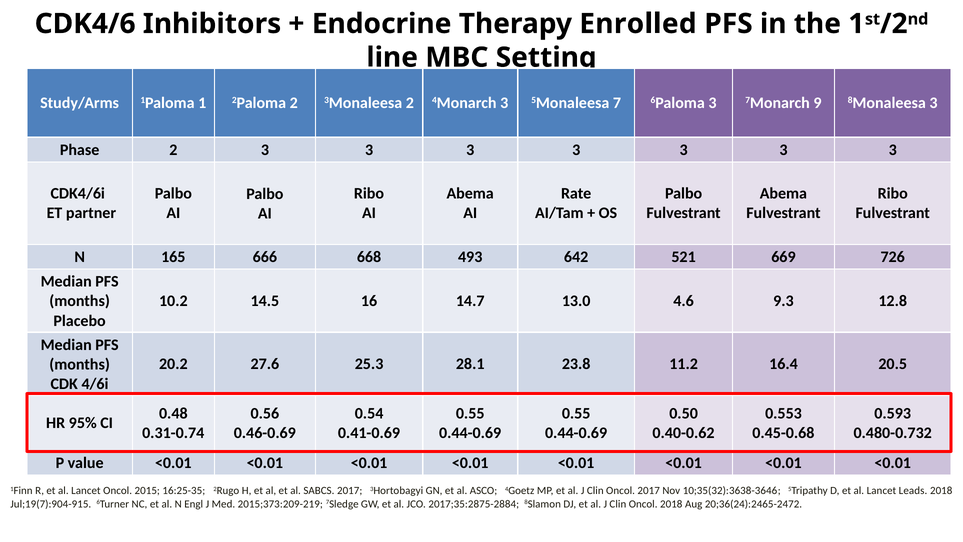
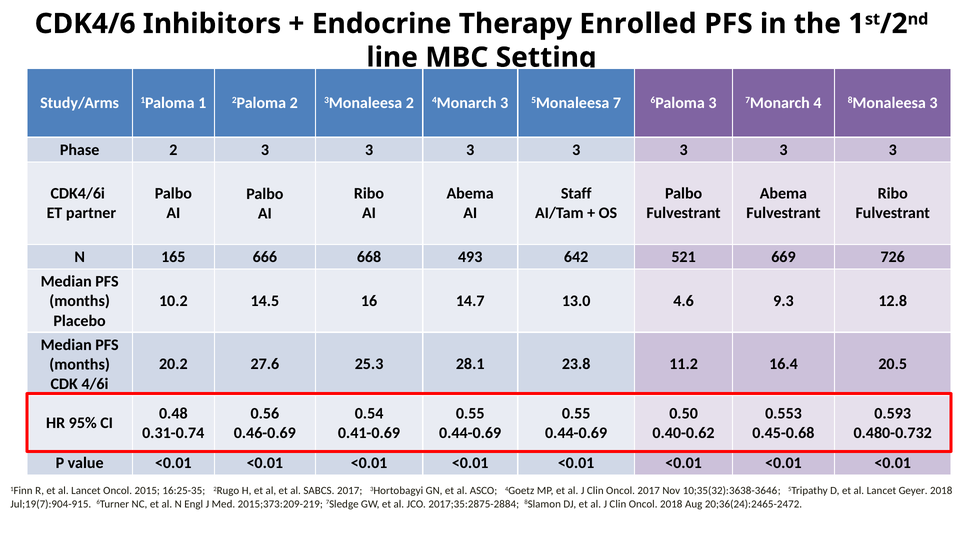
9: 9 -> 4 (817, 103)
Rate: Rate -> Staff (576, 194)
Leads: Leads -> Geyer (913, 491)
